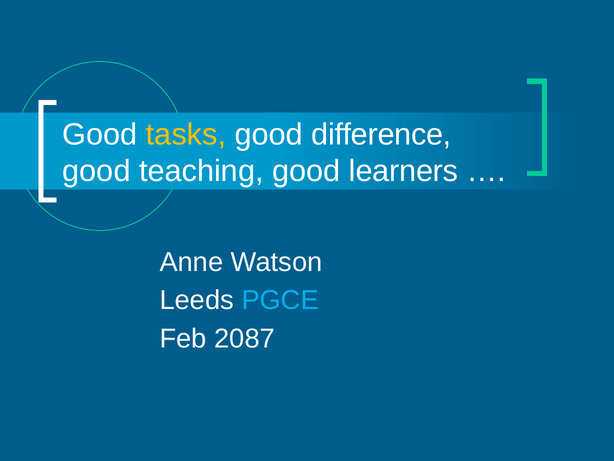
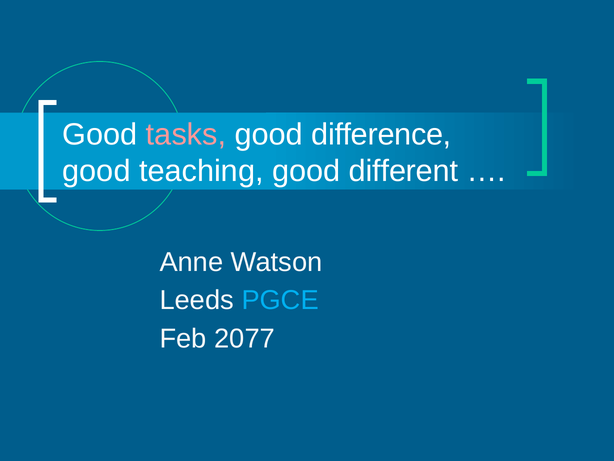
tasks colour: yellow -> pink (186, 134)
learners: learners -> different (404, 171)
2087: 2087 -> 2077 (245, 338)
